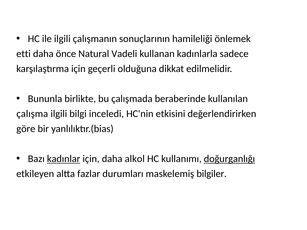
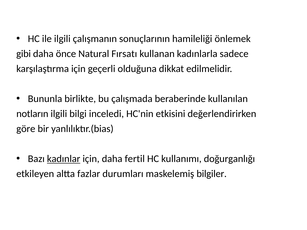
etti: etti -> gibi (24, 54)
Vadeli: Vadeli -> Fırsatı (124, 54)
çalışma: çalışma -> notların (32, 114)
alkol: alkol -> fertil (135, 159)
doğurganlığı underline: present -> none (229, 159)
